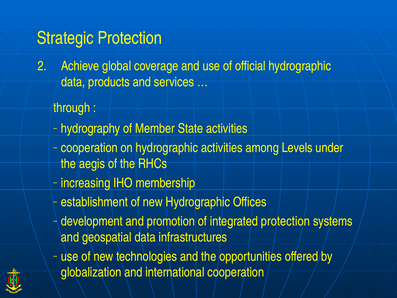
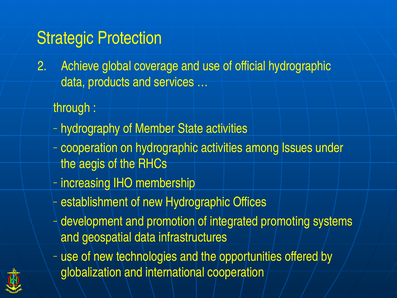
Levels: Levels -> Issues (297, 148)
integrated protection: protection -> promoting (285, 221)
